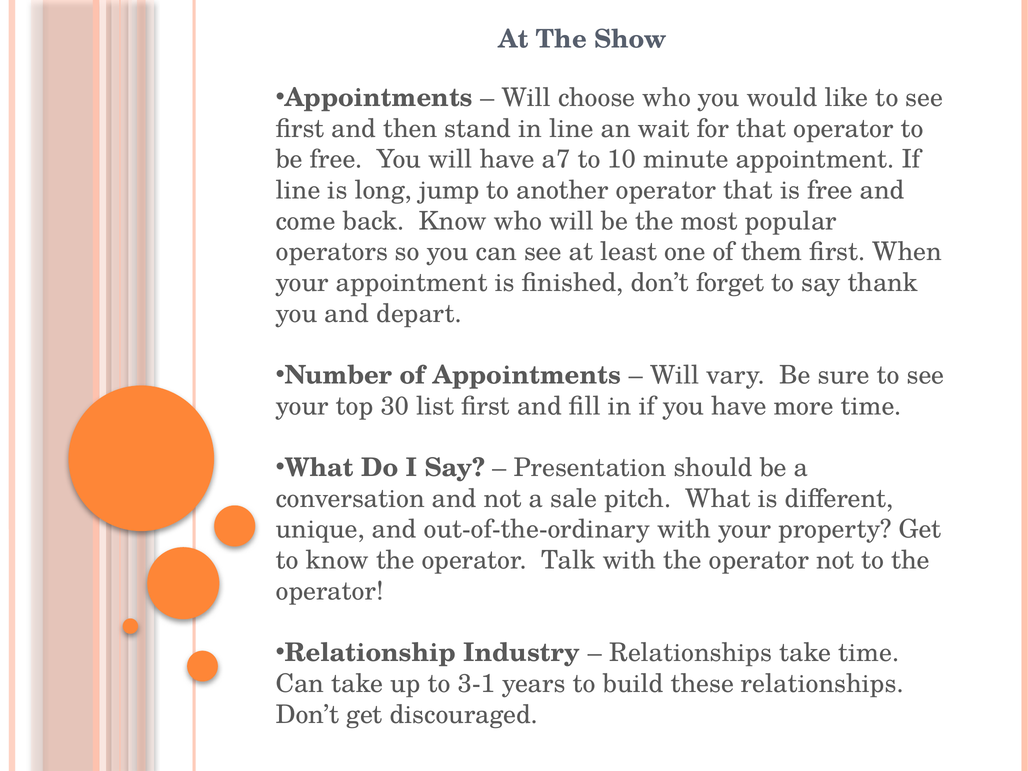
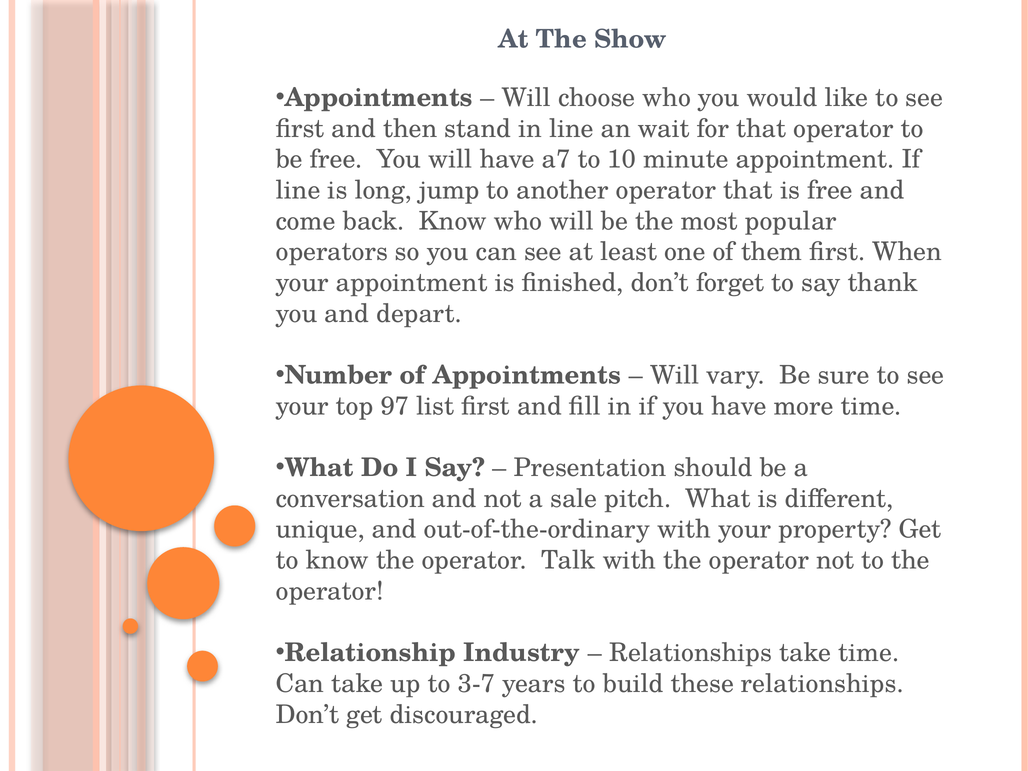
30: 30 -> 97 (395, 406)
3-1: 3-1 -> 3-7 (476, 684)
